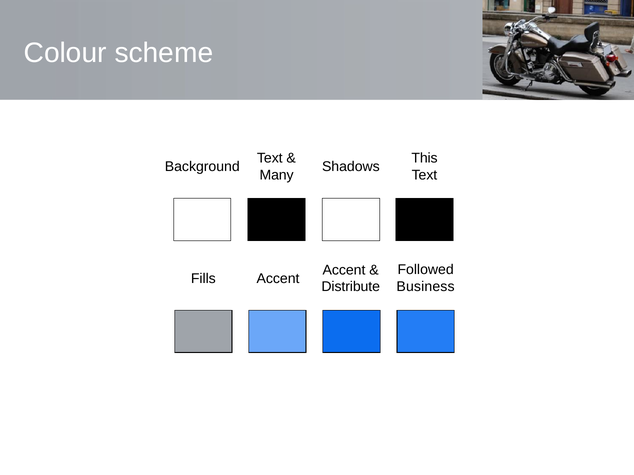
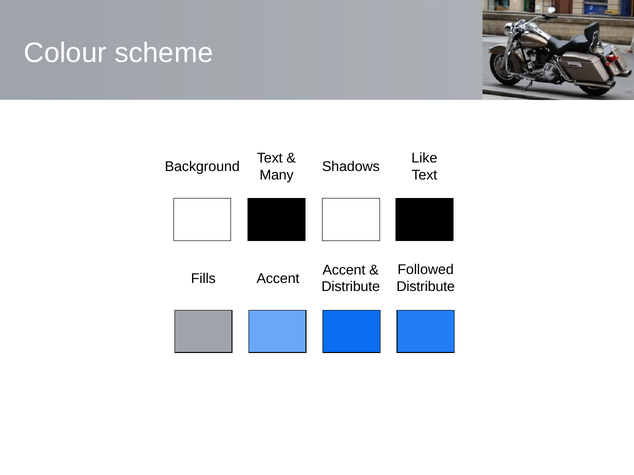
This: This -> Like (424, 158)
Business: Business -> Distribute (426, 287)
